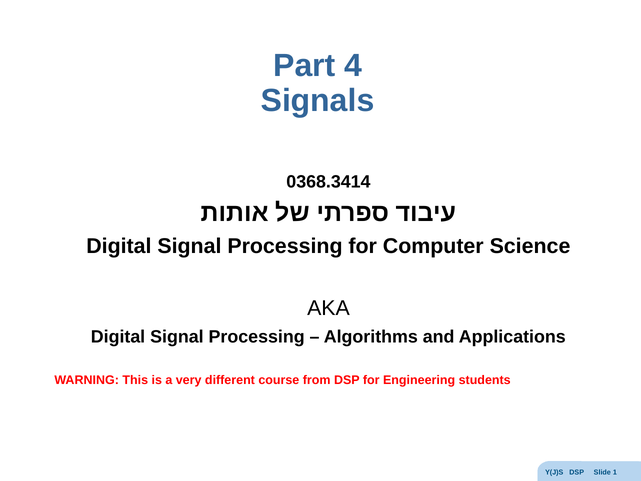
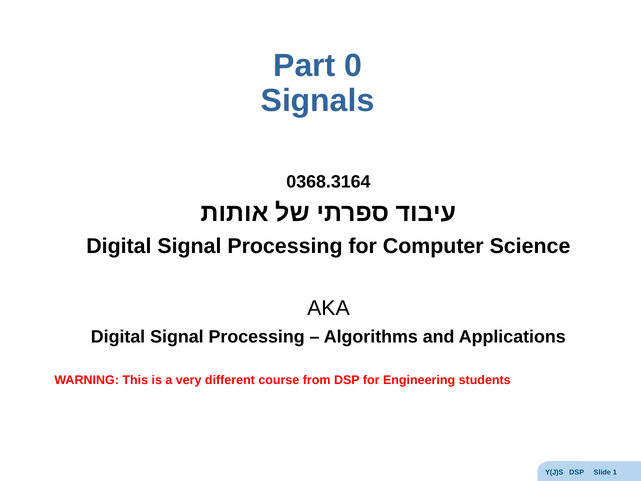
4: 4 -> 0 (353, 66)
0368.3414: 0368.3414 -> 0368.3164 (328, 182)
